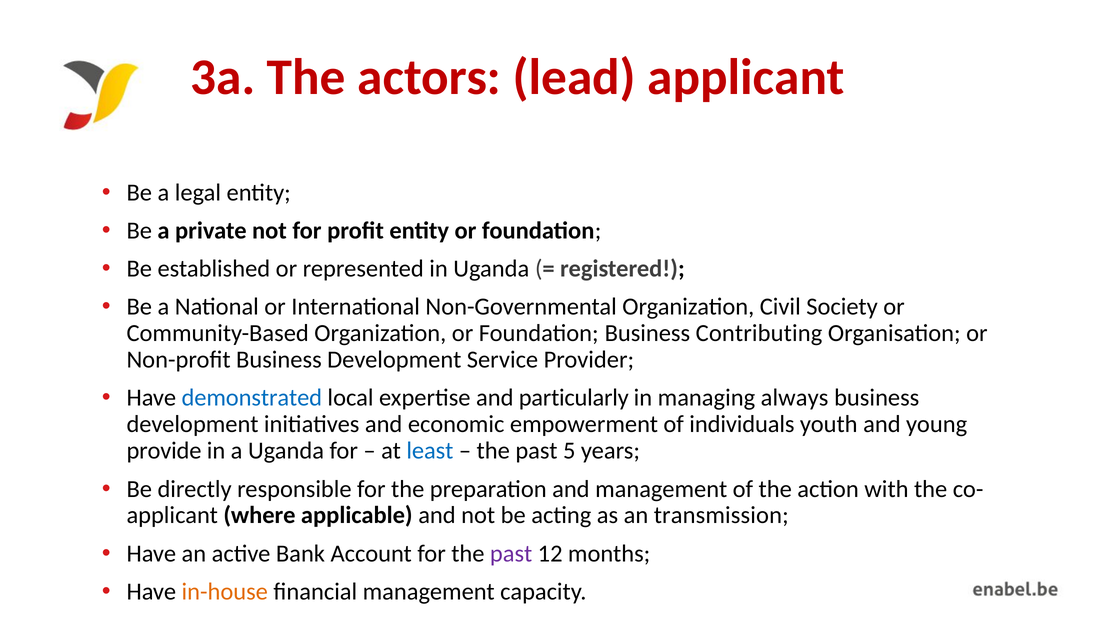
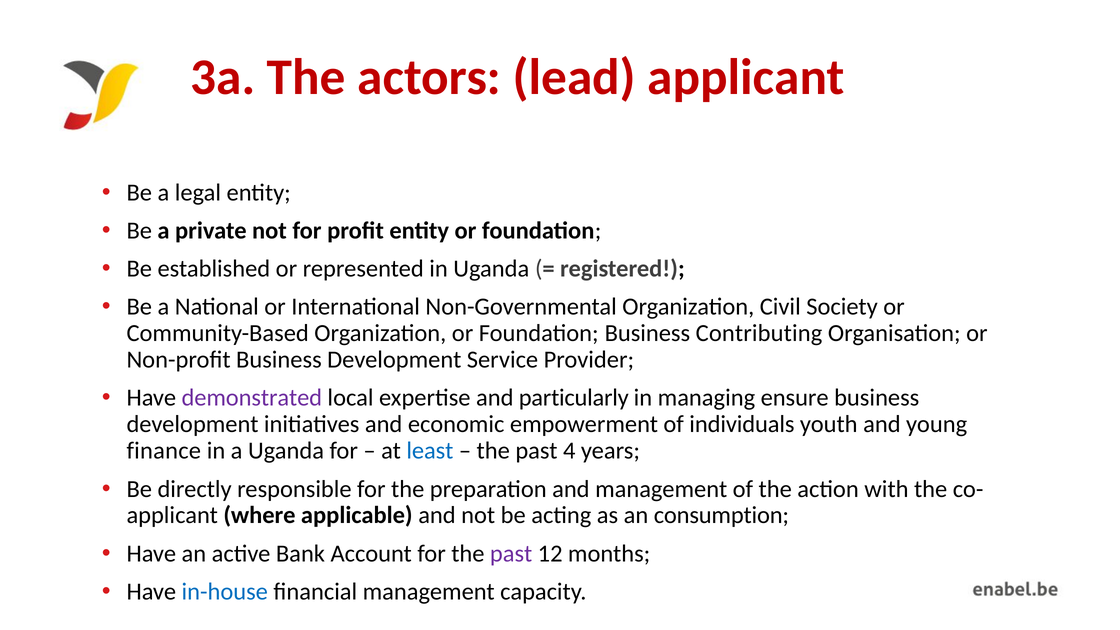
demonstrated colour: blue -> purple (252, 398)
always: always -> ensure (795, 398)
provide: provide -> finance (164, 451)
5: 5 -> 4 (569, 451)
transmission: transmission -> consumption (721, 515)
in-house colour: orange -> blue (225, 592)
